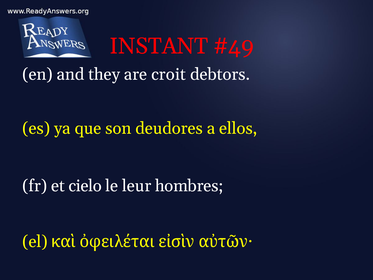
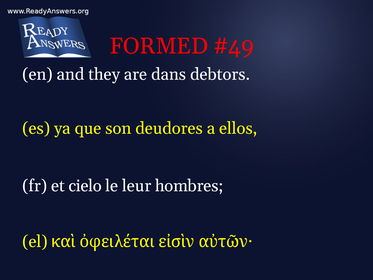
INSTANT: INSTANT -> FORMED (159, 46)
croit: croit -> dans (169, 74)
